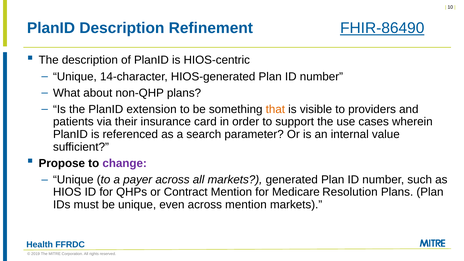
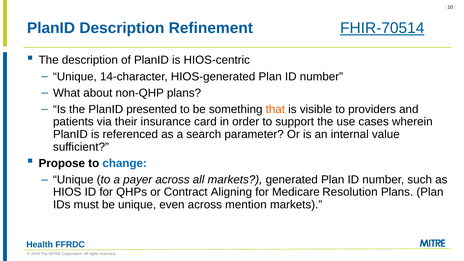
FHIR-86490: FHIR-86490 -> FHIR-70514 (382, 28)
extension: extension -> presented (152, 109)
change colour: purple -> blue (125, 163)
Contract Mention: Mention -> Aligning (231, 192)
